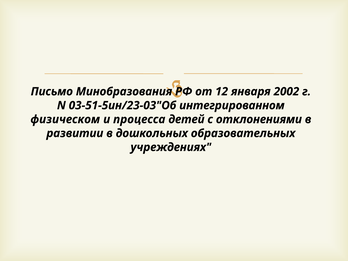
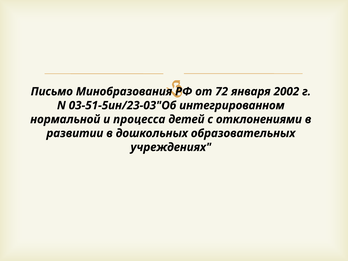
12: 12 -> 72 (222, 92)
физическом: физическом -> нормальной (65, 119)
